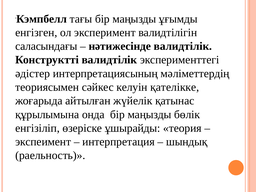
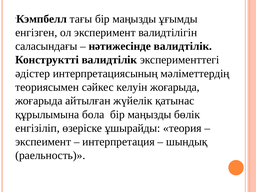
келуін қателікке: қателікке -> жоғарыда (175, 87)
онда: онда -> бола (93, 114)
